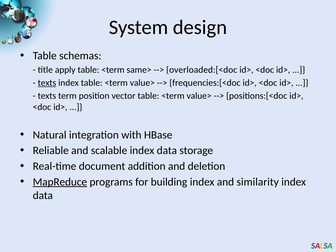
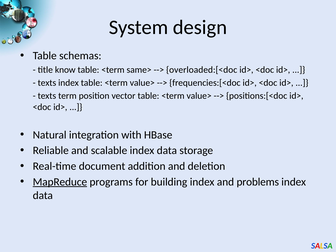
apply: apply -> know (65, 70)
texts underline: present -> none (47, 83)
similarity: similarity -> problems (258, 182)
